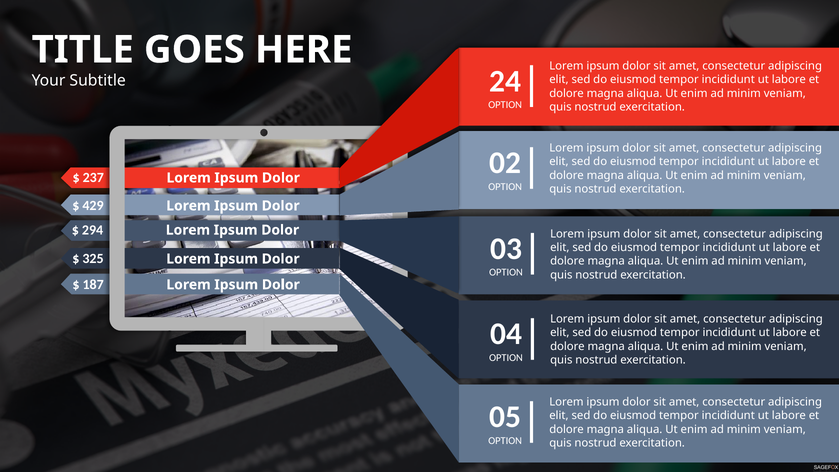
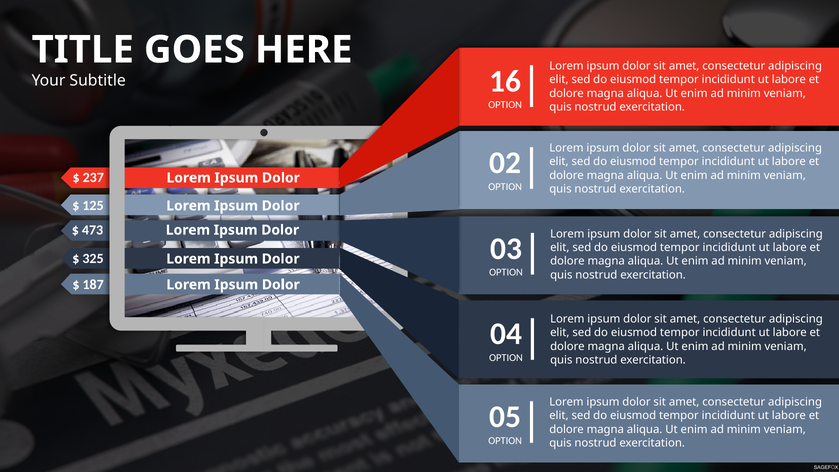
24: 24 -> 16 (505, 81)
429: 429 -> 125 (93, 206)
294: 294 -> 473 (93, 230)
